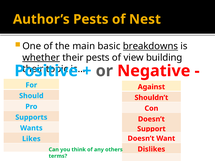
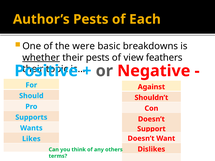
Nest: Nest -> Each (145, 19)
main: main -> were (84, 46)
breakdowns underline: present -> none (150, 46)
building: building -> feathers (164, 58)
